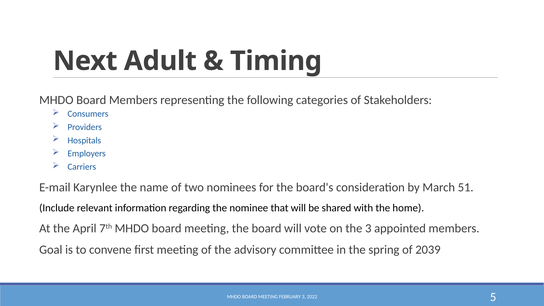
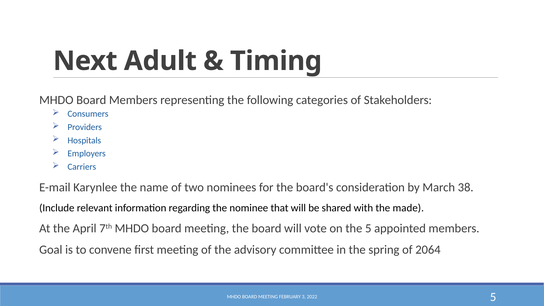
51: 51 -> 38 (466, 187)
home: home -> made (408, 208)
the 3: 3 -> 5 (368, 228)
2039: 2039 -> 2064 (428, 250)
